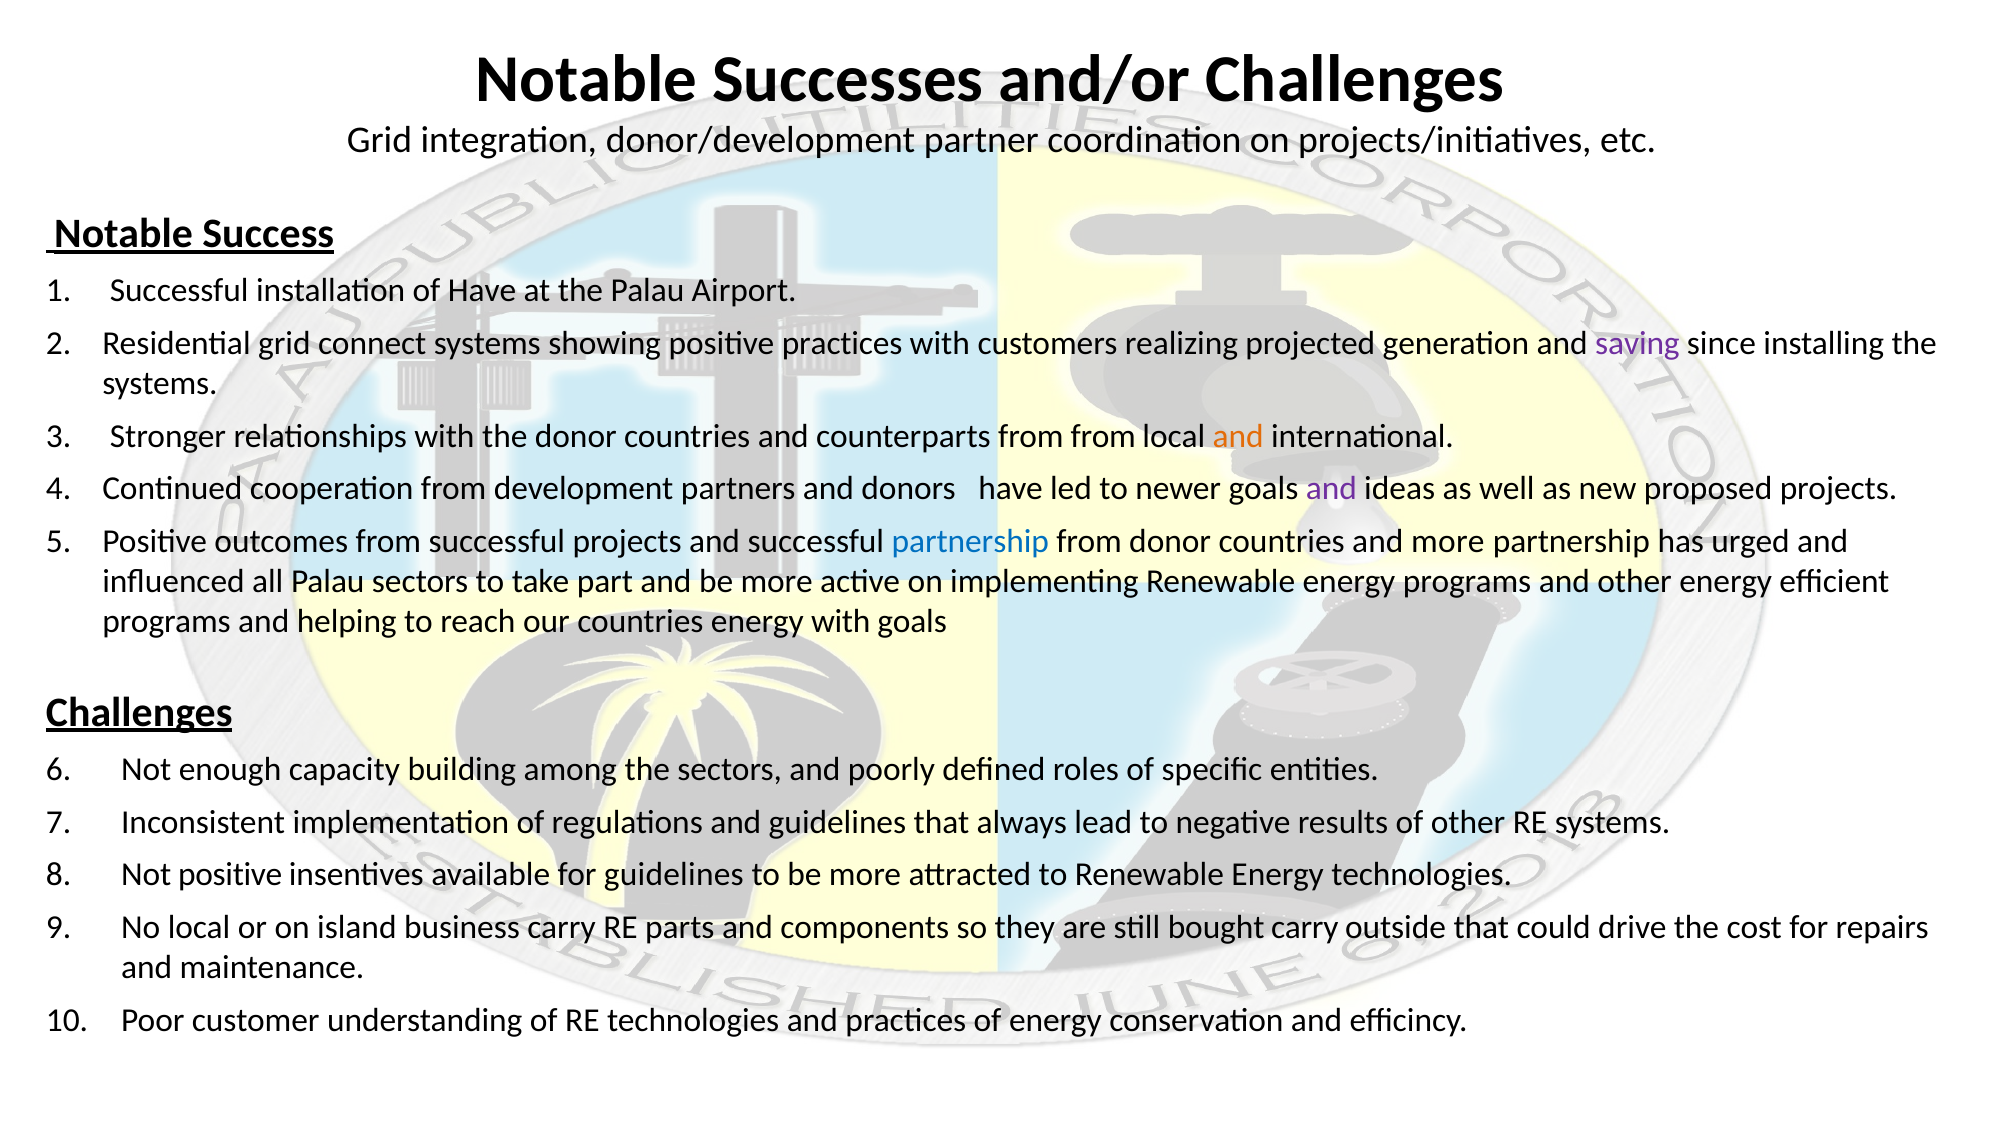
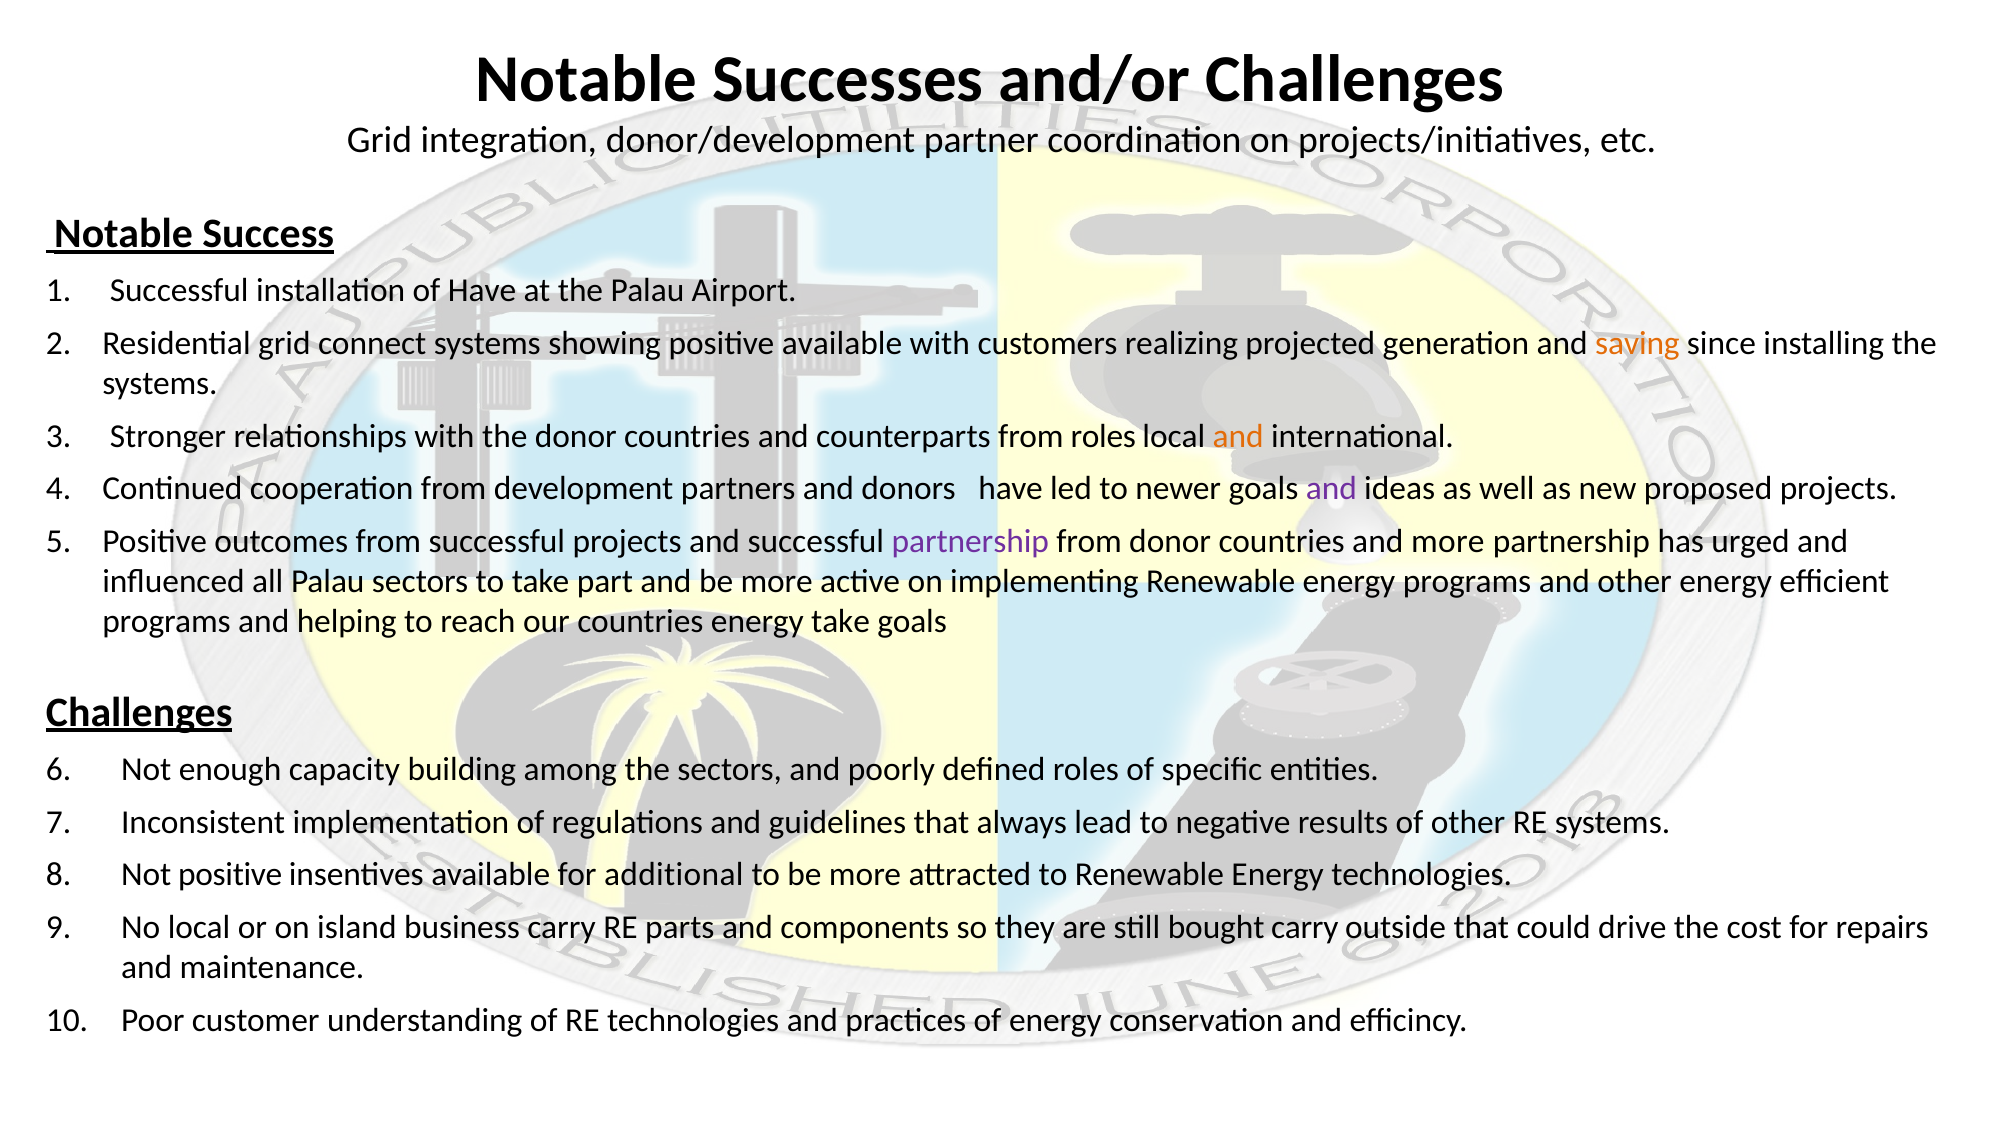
positive practices: practices -> available (842, 343)
saving colour: purple -> orange (1637, 343)
from from: from -> roles (1103, 436)
partnership colour: blue -> purple (970, 541)
energy with: with -> take (841, 622)
for guidelines: guidelines -> additional (674, 875)
